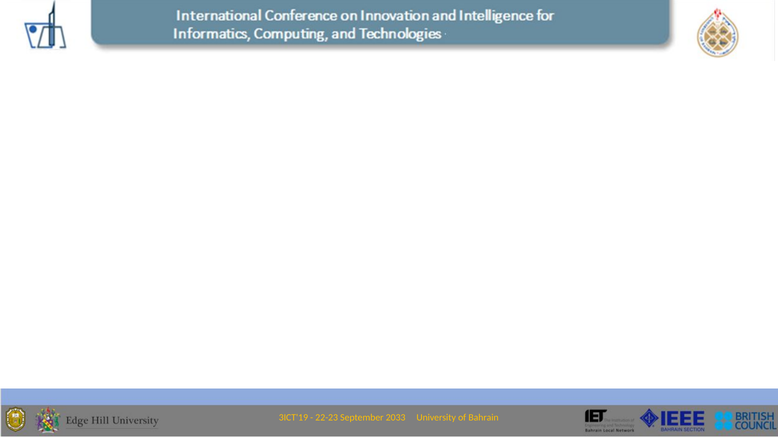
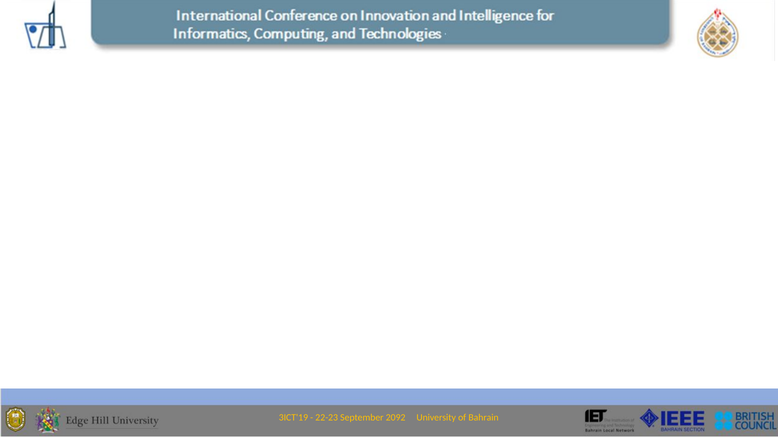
2033: 2033 -> 2092 (396, 418)
